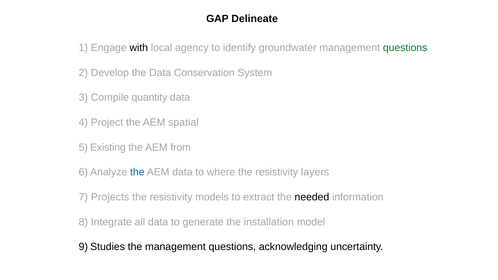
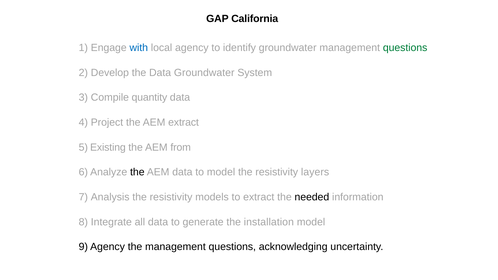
Delineate: Delineate -> California (255, 19)
with colour: black -> blue (139, 48)
Data Conservation: Conservation -> Groundwater (204, 73)
AEM spatial: spatial -> extract (184, 122)
the colour: blue -> black (137, 172)
to where: where -> model (221, 172)
Projects: Projects -> Analysis (110, 197)
9 Studies: Studies -> Agency (108, 247)
